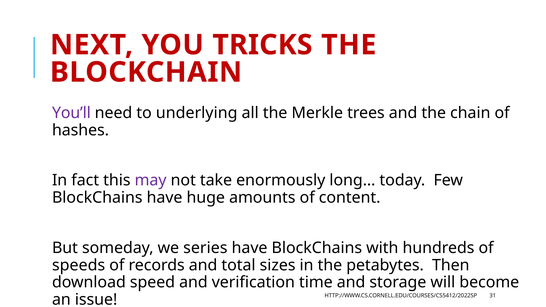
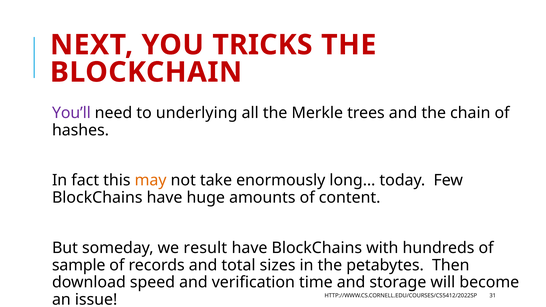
may colour: purple -> orange (151, 180)
series: series -> result (205, 248)
speeds: speeds -> sample (79, 265)
